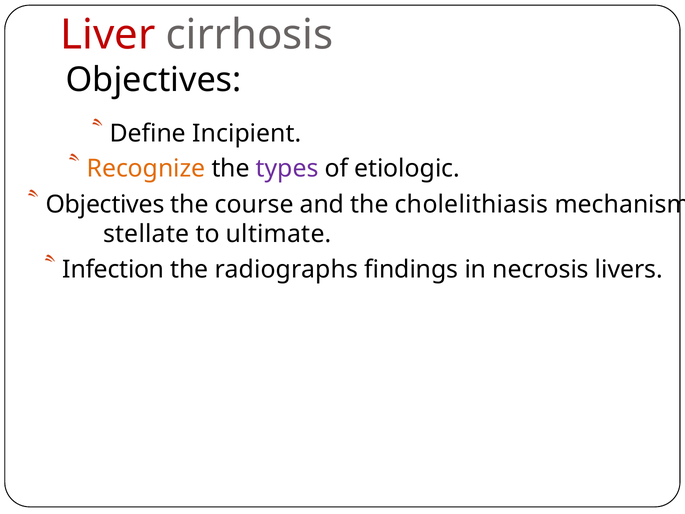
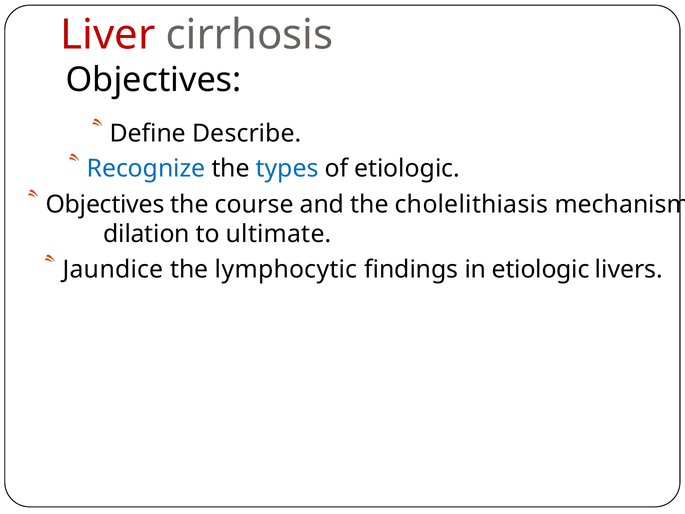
Incipient: Incipient -> Describe (247, 133)
Recognize colour: orange -> blue (146, 169)
types colour: purple -> blue (287, 169)
stellate: stellate -> dilation (146, 234)
Infection: Infection -> Jaundice (113, 269)
radiographs: radiographs -> lymphocytic (286, 269)
in necrosis: necrosis -> etiologic (541, 269)
